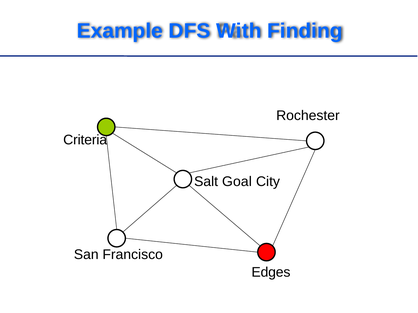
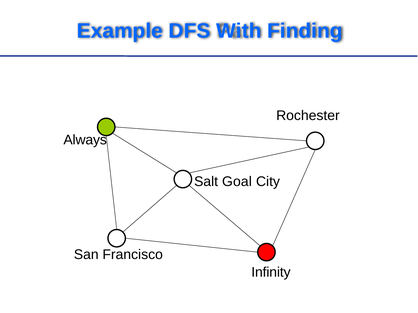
Criteria: Criteria -> Always (85, 140)
Edges: Edges -> Infinity (271, 273)
